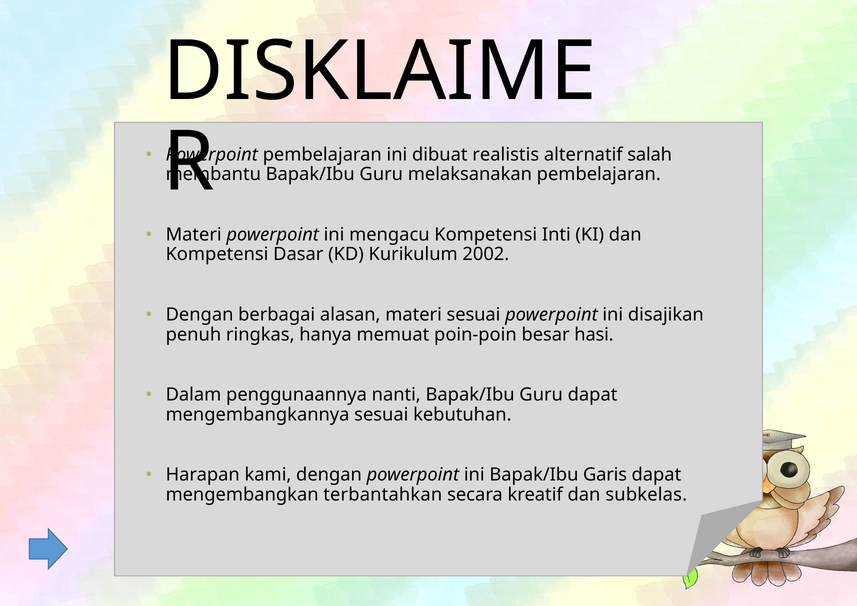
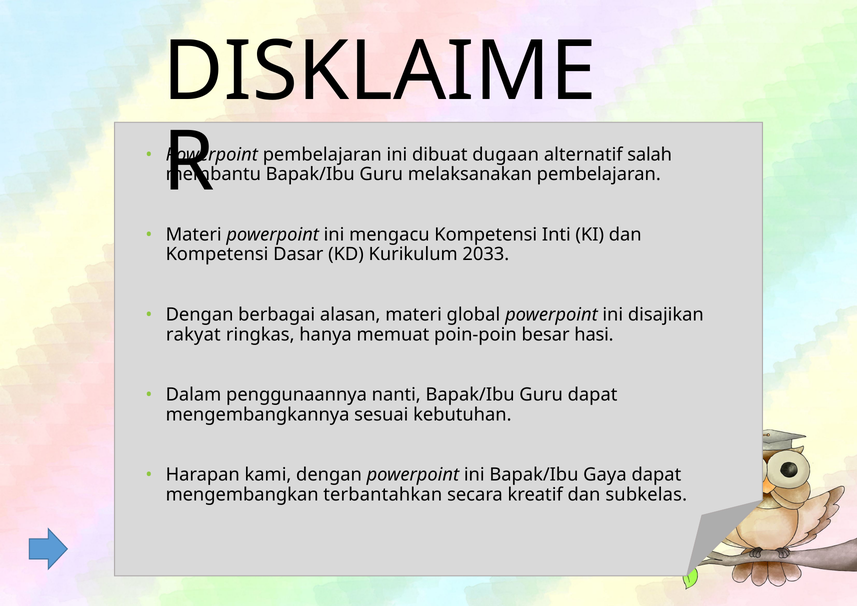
realistis: realistis -> dugaan (506, 154)
2002: 2002 -> 2033 (486, 254)
materi sesuai: sesuai -> global (473, 315)
penuh: penuh -> rakyat (193, 334)
Garis: Garis -> Gaya (605, 475)
